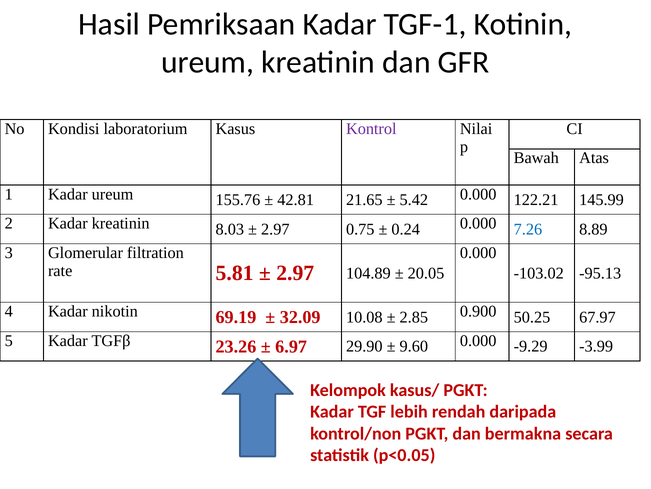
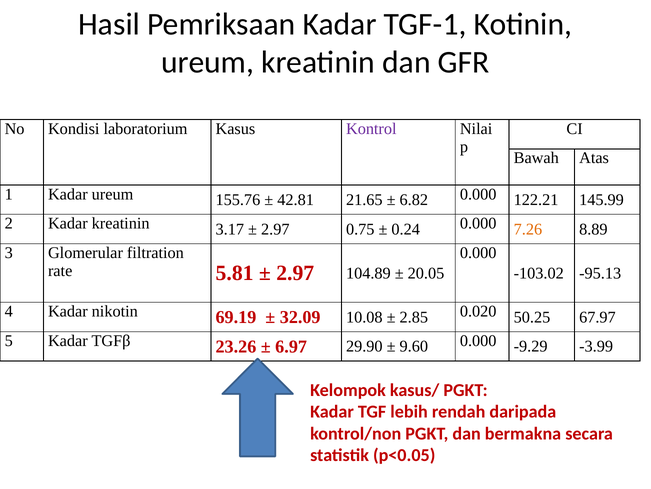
5.42: 5.42 -> 6.82 (414, 200)
8.03: 8.03 -> 3.17 (230, 229)
7.26 colour: blue -> orange (528, 229)
0.900: 0.900 -> 0.020 (478, 311)
